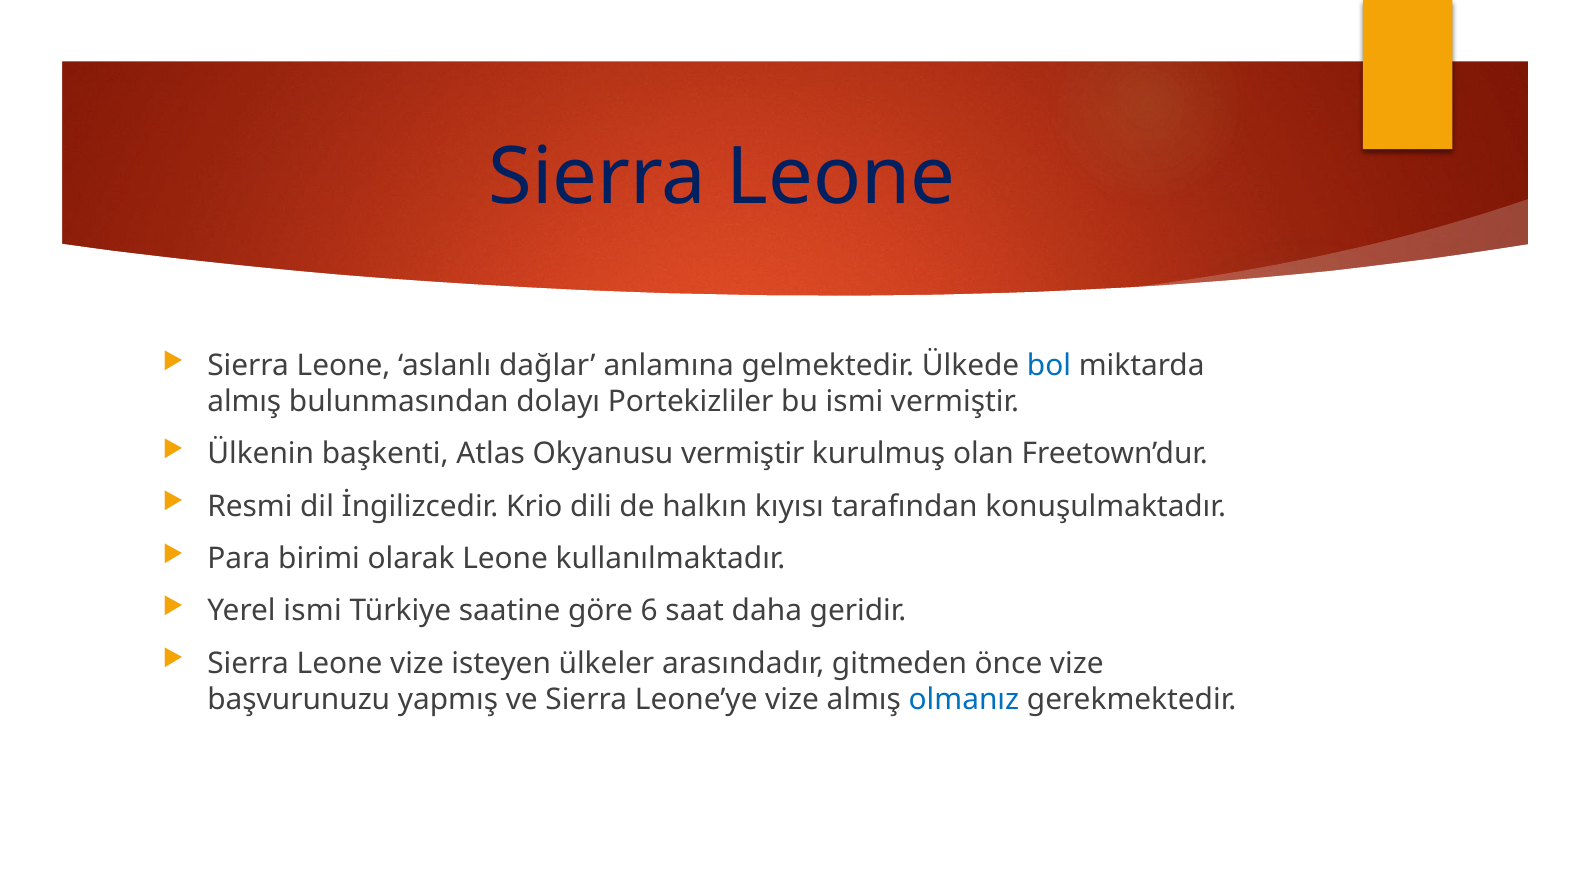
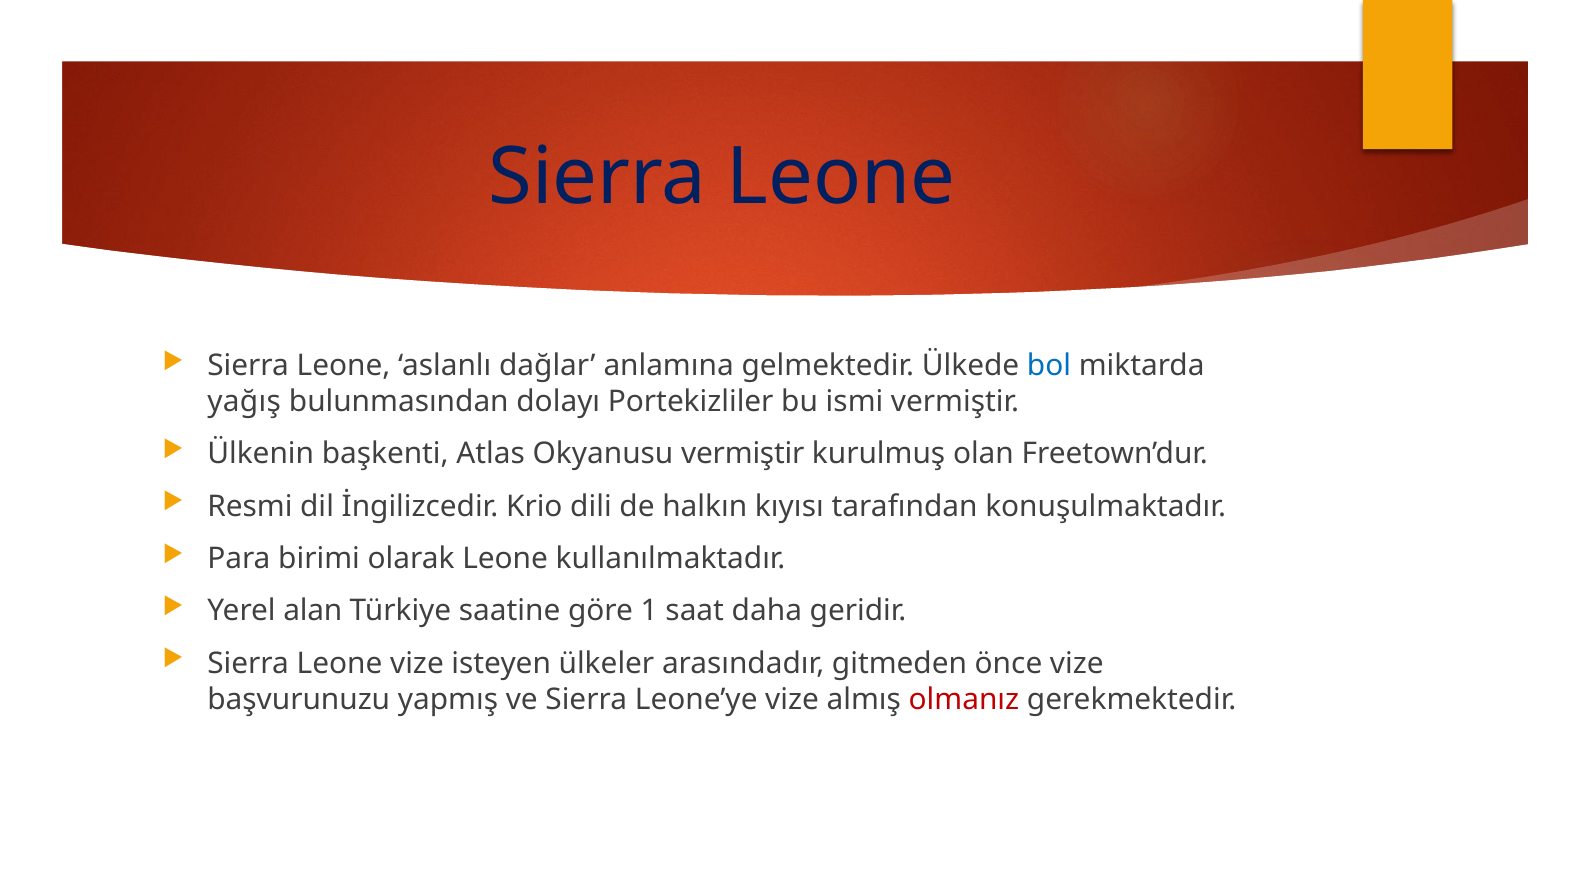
almış: almış -> yağış (244, 401)
Yerel ismi: ismi -> alan (313, 611)
6: 6 -> 1 (649, 611)
olmanız colour: blue -> red (964, 699)
